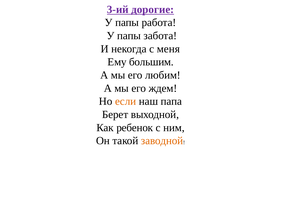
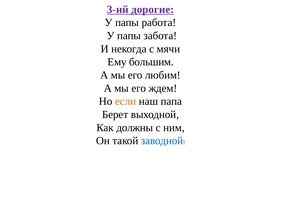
меня: меня -> мячи (168, 49)
ребенок: ребенок -> должны (135, 127)
заводной colour: orange -> blue (162, 141)
